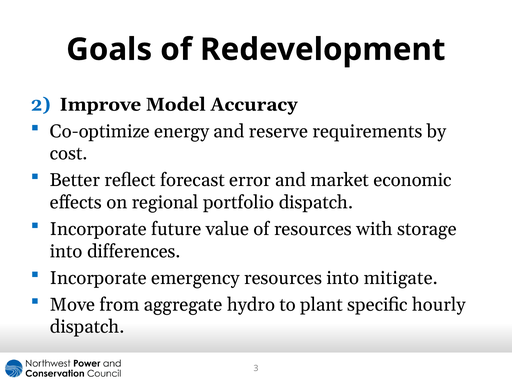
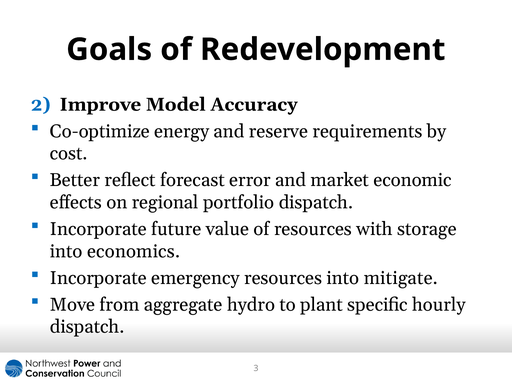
differences: differences -> economics (134, 251)
